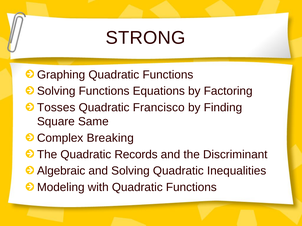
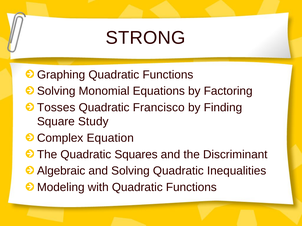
Solving Functions: Functions -> Monomial (104, 91)
Same: Same -> Study (93, 122)
Breaking: Breaking -> Equation (110, 138)
Records: Records -> Squares (136, 155)
